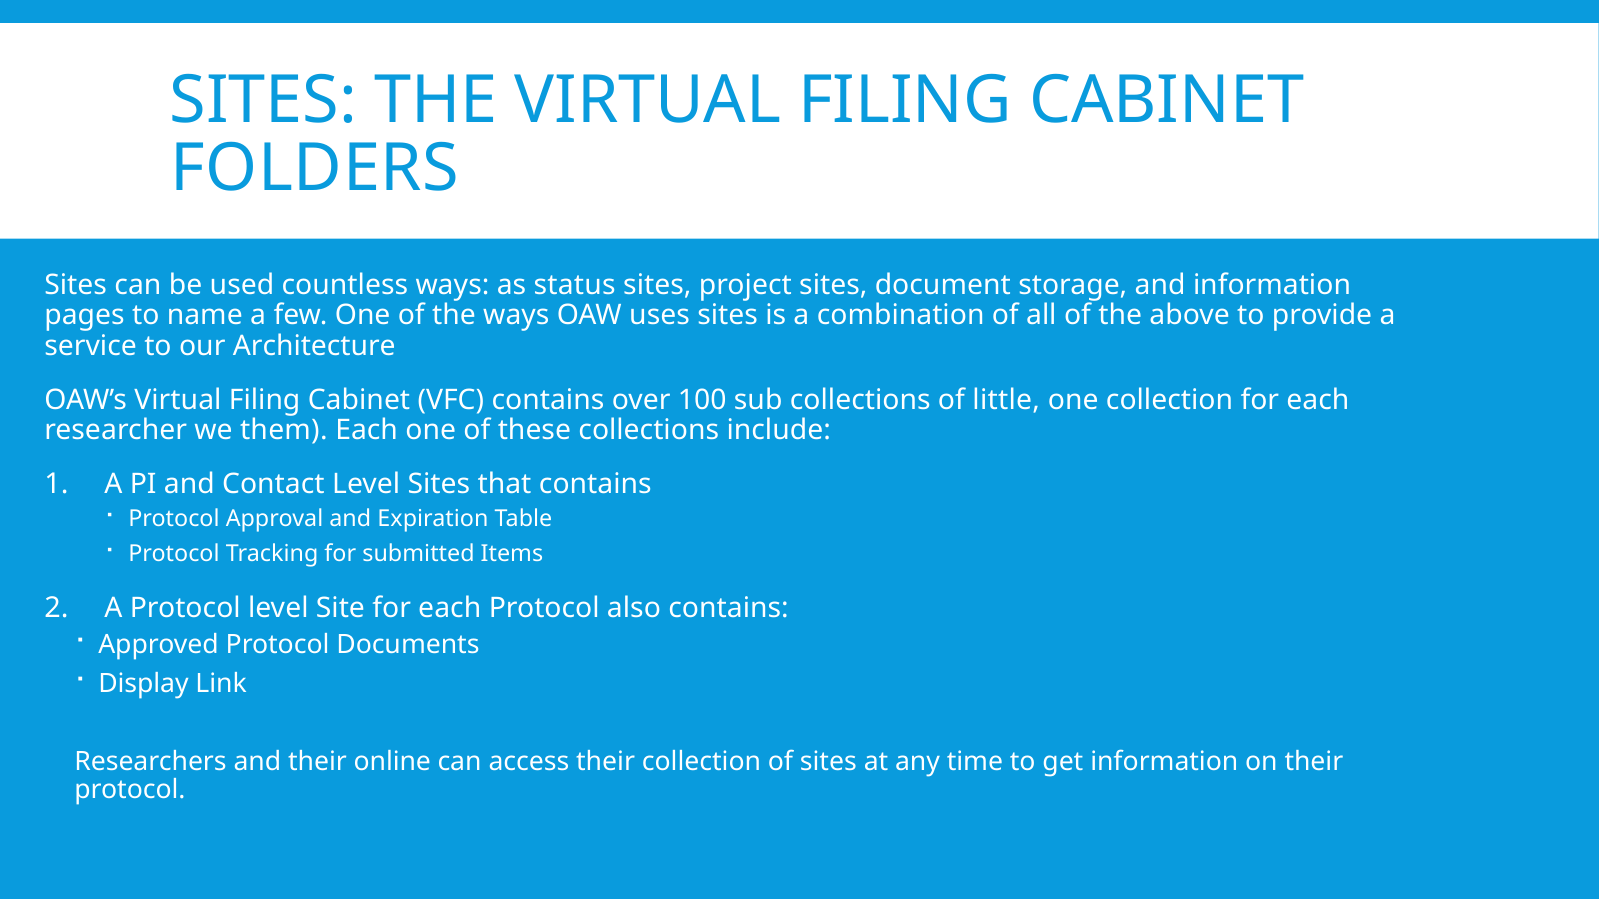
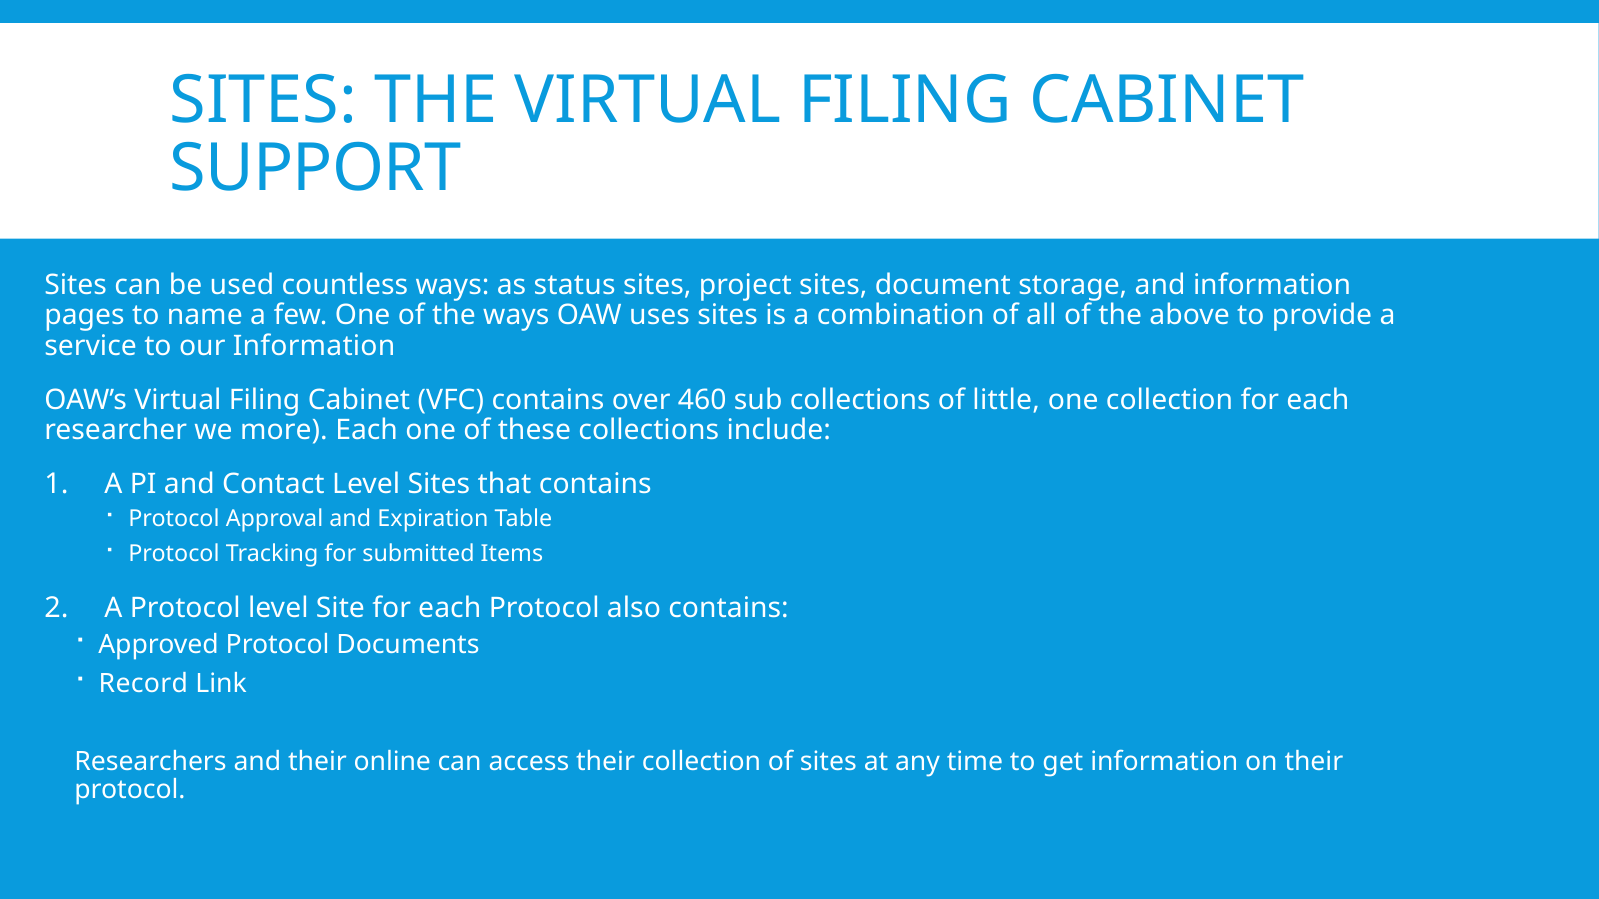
FOLDERS: FOLDERS -> SUPPORT (316, 169)
our Architecture: Architecture -> Information (314, 346)
100: 100 -> 460 (702, 400)
them: them -> more (284, 431)
Display: Display -> Record (143, 684)
